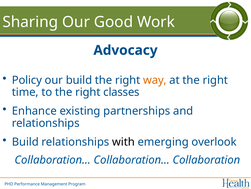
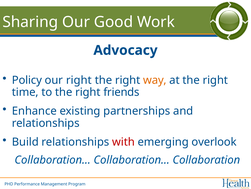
our build: build -> right (79, 80)
classes: classes -> friends (121, 92)
with colour: black -> red (123, 141)
